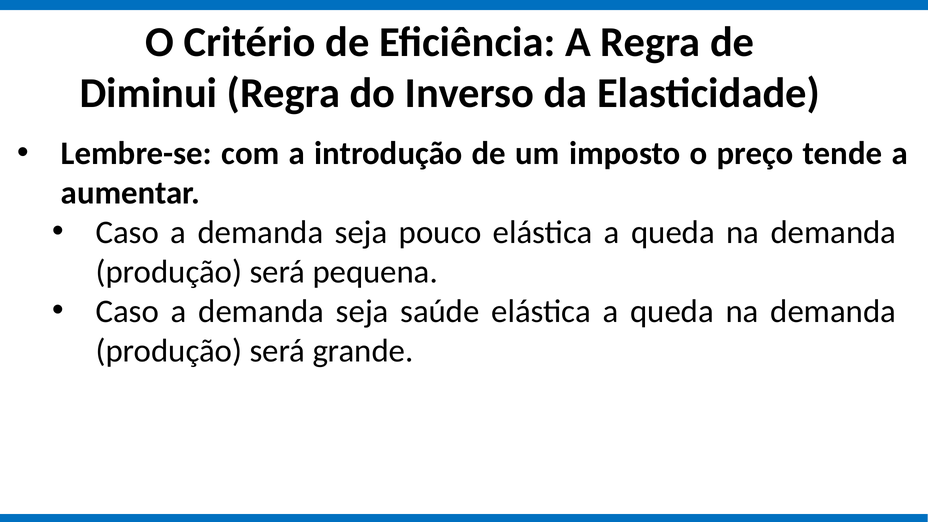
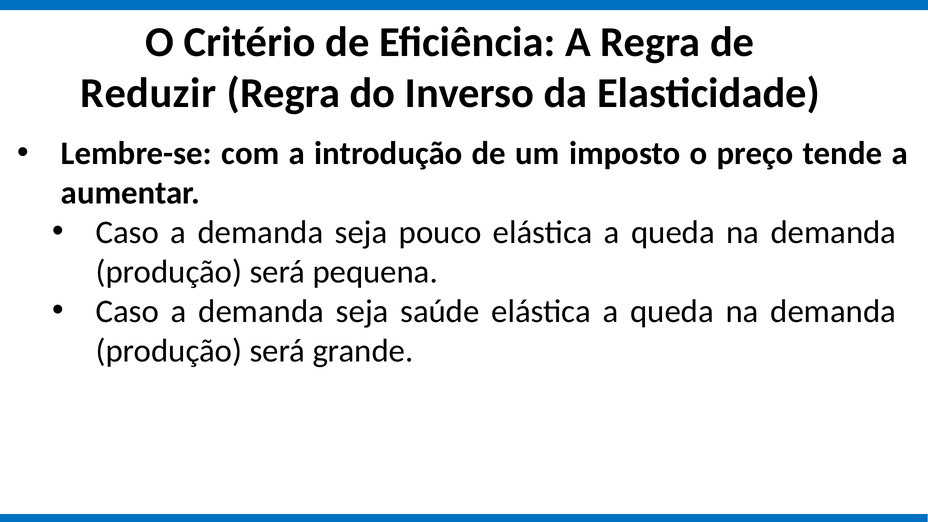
Diminui: Diminui -> Reduzir (148, 93)
